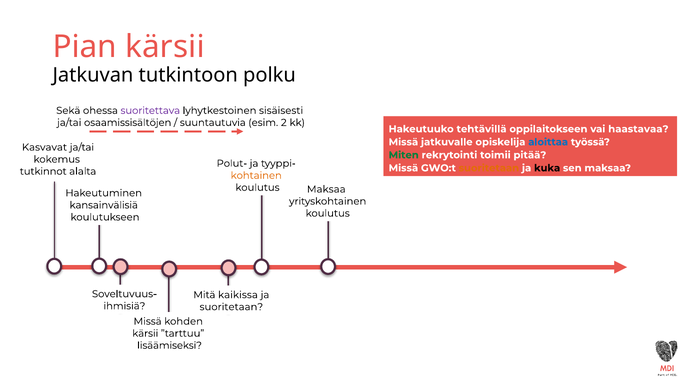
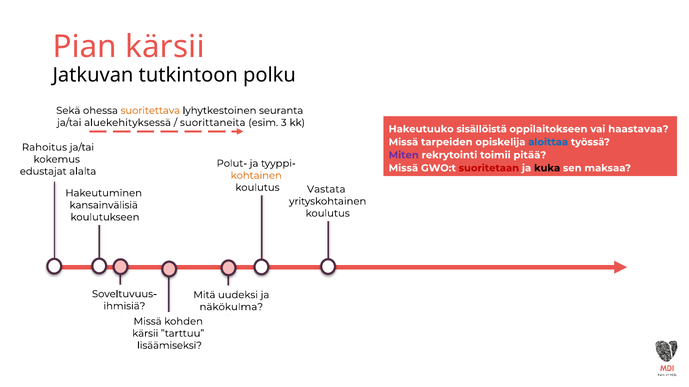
suoritettava colour: purple -> orange (150, 111)
sisäisesti: sisäisesti -> seuranta (281, 111)
osaamissisältöjen: osaamissisältöjen -> aluekehityksessä (128, 123)
suuntautuvia: suuntautuvia -> suorittaneita (213, 123)
2: 2 -> 3 (284, 123)
tehtävillä: tehtävillä -> sisällöistä (482, 129)
jatkuvalle: jatkuvalle -> tarpeiden (447, 142)
Kasvavat: Kasvavat -> Rahoitus (44, 147)
Miten colour: green -> purple (404, 155)
suoritetaan colour: orange -> red (489, 168)
tutkinnot: tutkinnot -> edustajat (43, 172)
koulutus Maksaa: Maksaa -> Vastata (326, 190)
kaikissa: kaikissa -> uudeksi (238, 295)
suoritetaan: suoritetaan -> näkökulma (231, 307)
